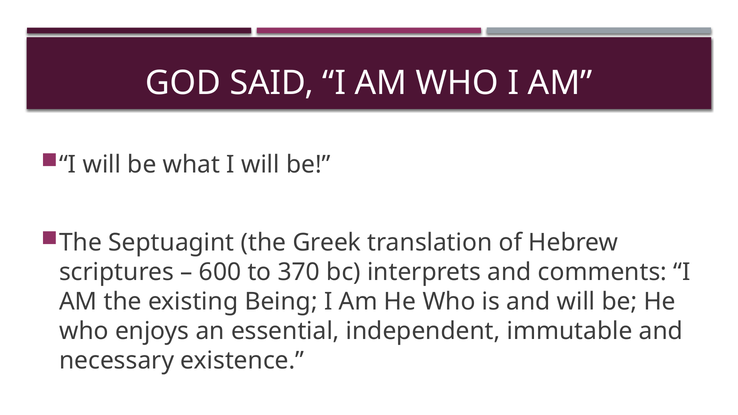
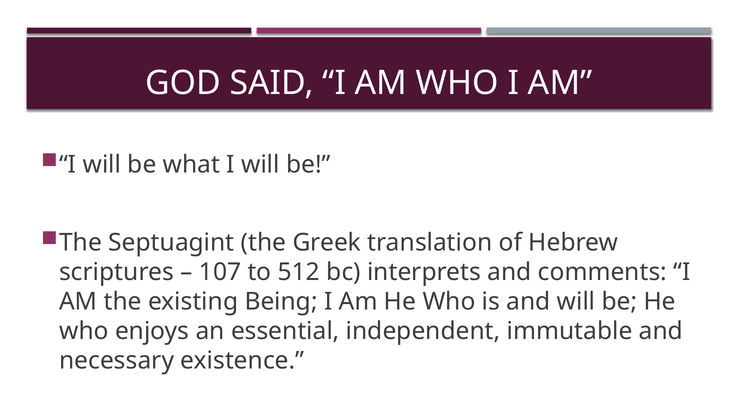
600: 600 -> 107 (220, 272)
370: 370 -> 512 (299, 272)
